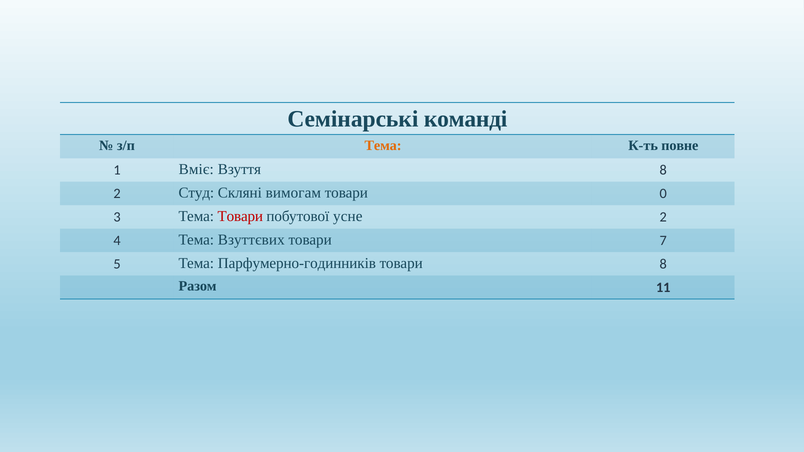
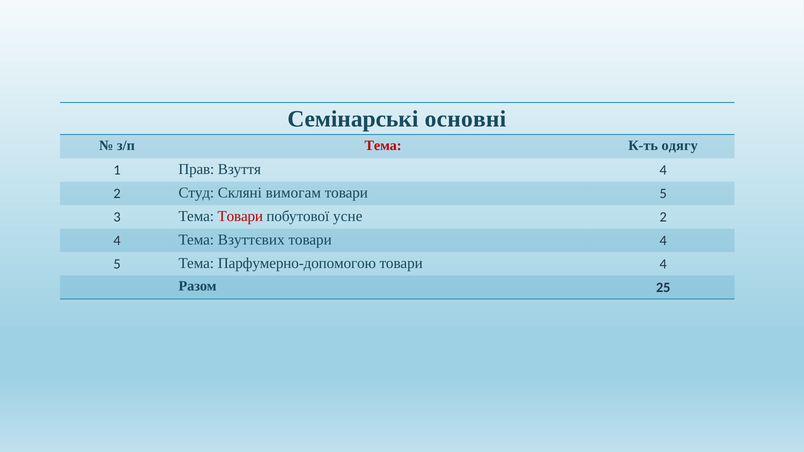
команді: команді -> основні (465, 119)
Тема colour: orange -> red (383, 146)
повне: повне -> одягу (680, 146)
Вміє: Вміє -> Прав (196, 169)
Взуття 8: 8 -> 4 (663, 170)
товари 0: 0 -> 5 (663, 194)
7: 7 -> 4 (663, 241)
Парфумерно-годинників: Парфумерно-годинників -> Парфумерно-допомогою (297, 263)
8: 8 -> 4 (663, 264)
11: 11 -> 25 (663, 288)
